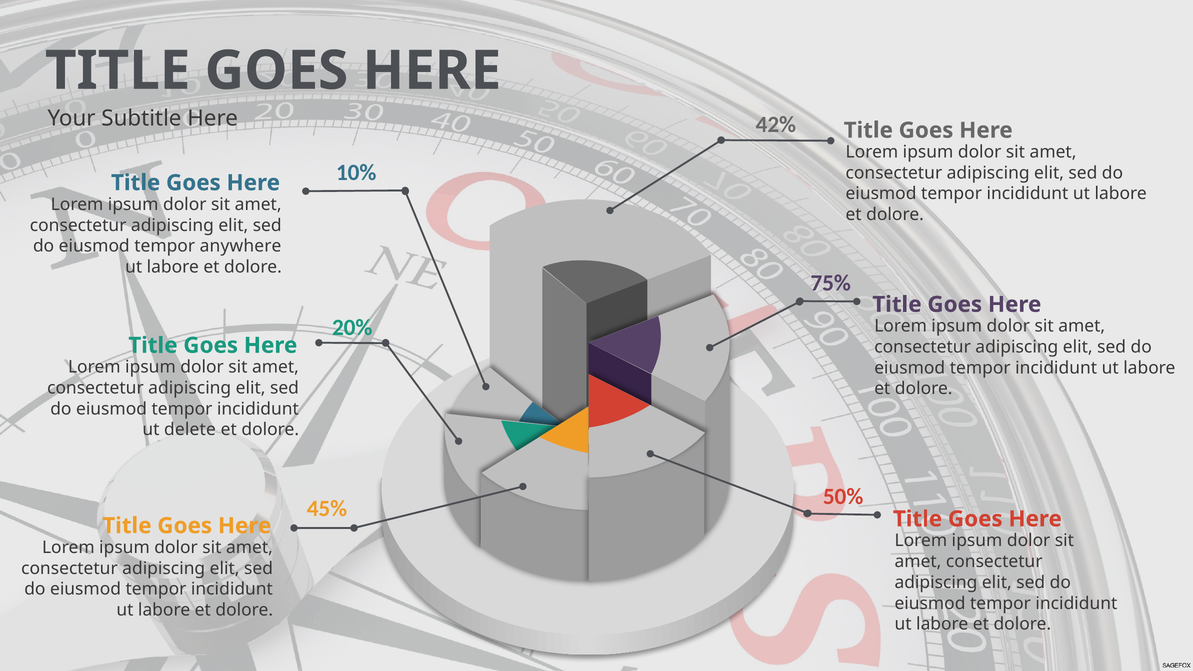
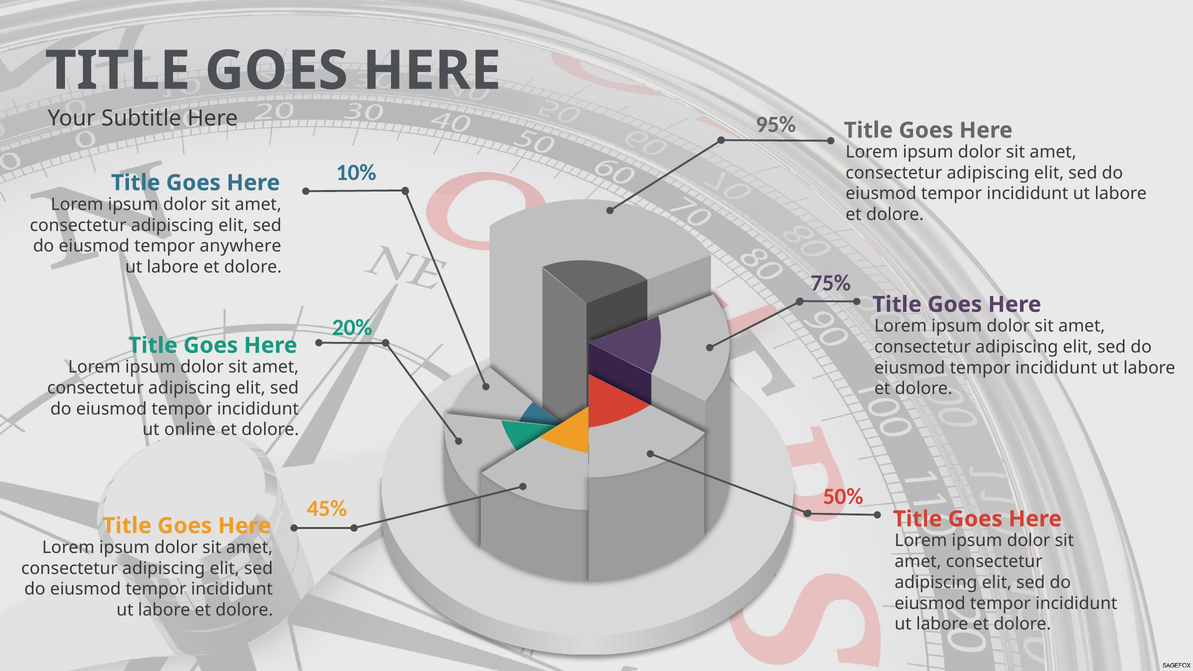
42%: 42% -> 95% (776, 124)
delete: delete -> online (190, 430)
